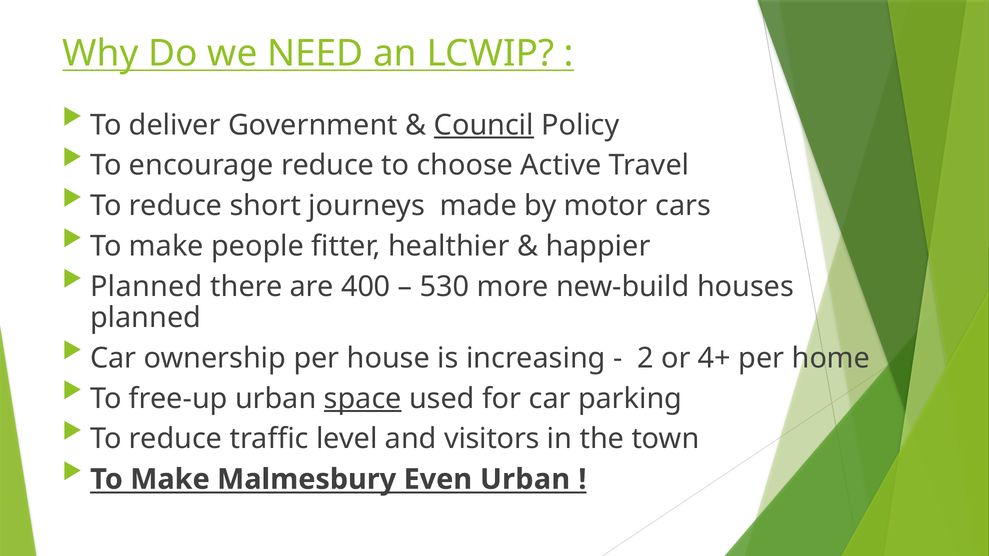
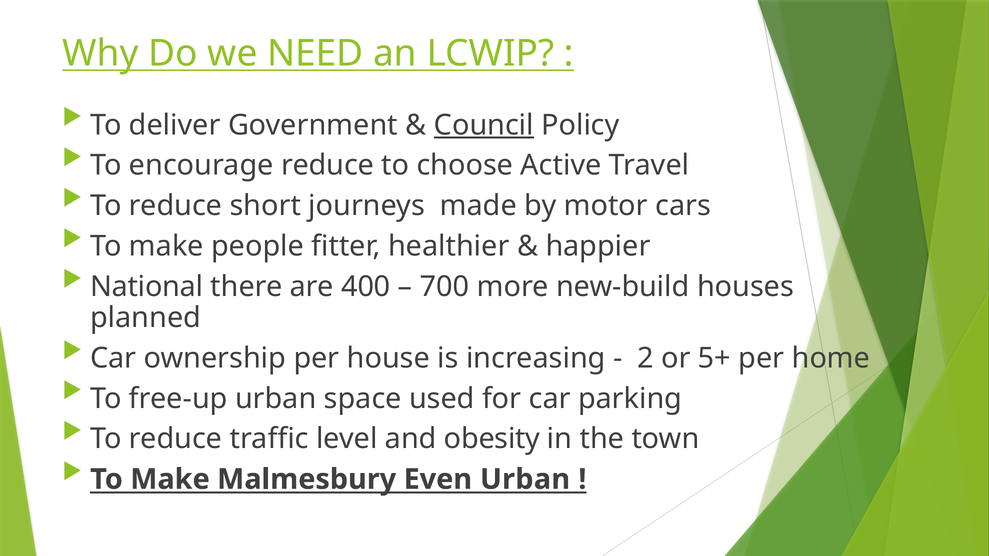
Planned: Planned -> National (147, 287)
530: 530 -> 700 (445, 287)
4+: 4+ -> 5+ (714, 358)
space underline: present -> none (363, 399)
visitors: visitors -> obesity (492, 439)
